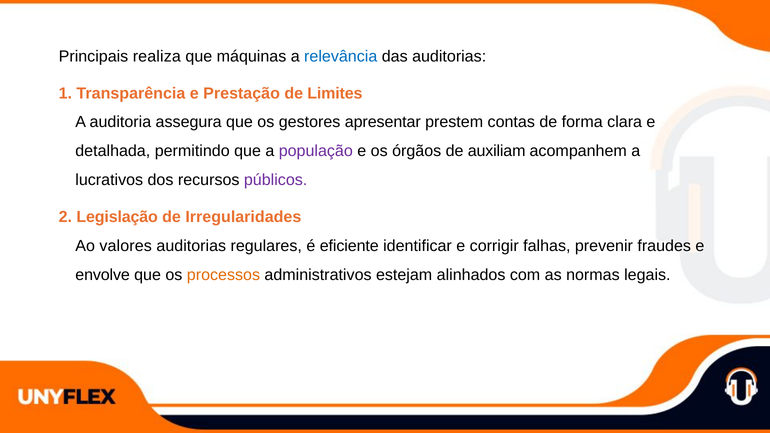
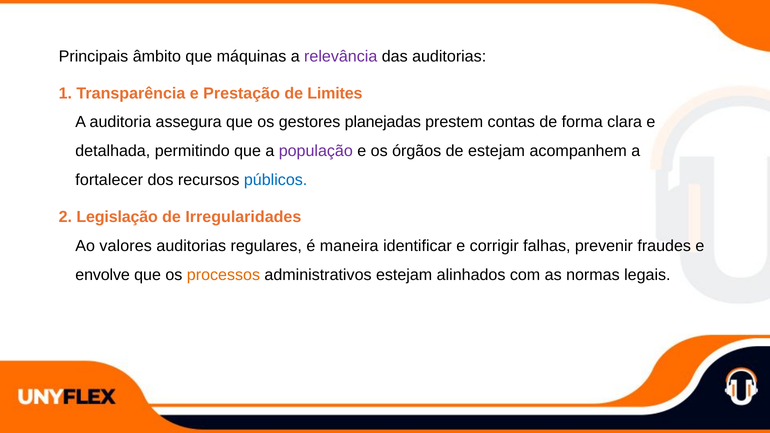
realiza: realiza -> âmbito (157, 56)
relevância colour: blue -> purple (341, 56)
apresentar: apresentar -> planejadas (383, 122)
de auxiliam: auxiliam -> estejam (496, 151)
lucrativos: lucrativos -> fortalecer (109, 180)
públicos colour: purple -> blue (276, 180)
eficiente: eficiente -> maneira (349, 246)
